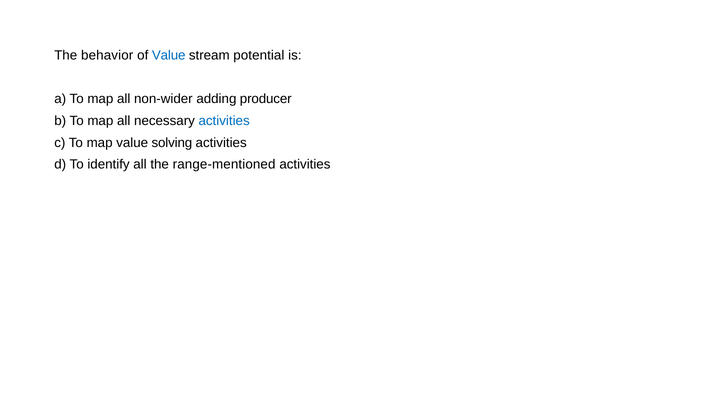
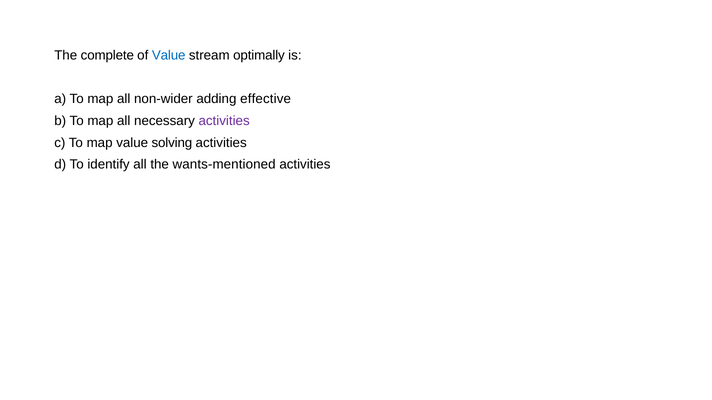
behavior: behavior -> complete (107, 56)
potential: potential -> optimally (259, 56)
producer: producer -> effective (266, 99)
activities colour: blue -> purple (224, 121)
range-mentioned: range-mentioned -> wants-mentioned (224, 165)
